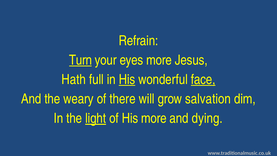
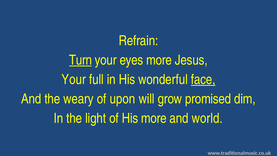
Hath: Hath -> Your (74, 79)
His underline: present -> none (127, 79)
there: there -> upon (122, 99)
salvation: salvation -> promised (208, 99)
light underline: present -> none (96, 118)
dying: dying -> world (207, 118)
